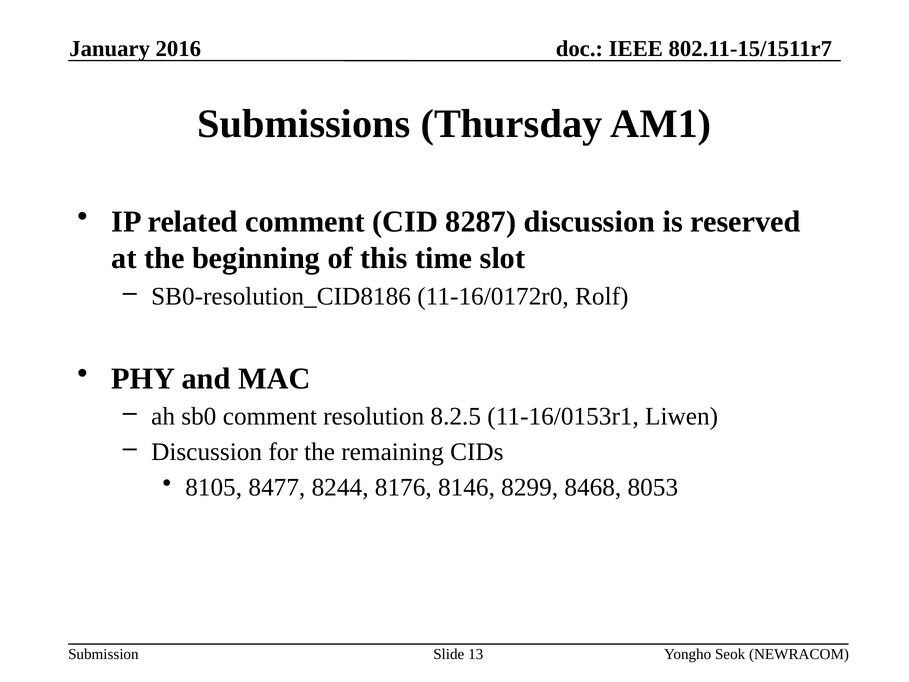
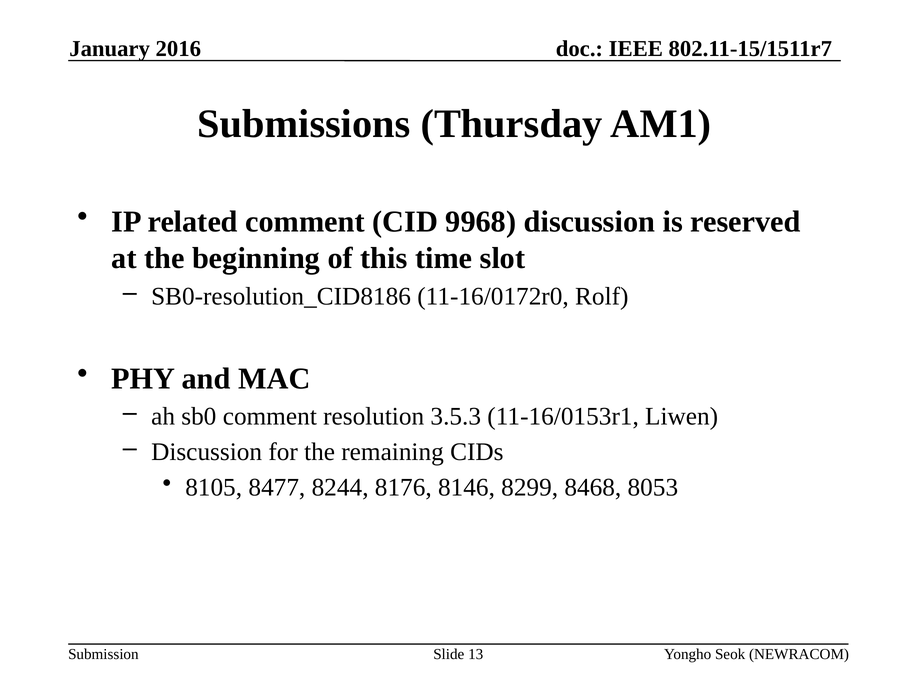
8287: 8287 -> 9968 (481, 222)
8.2.5: 8.2.5 -> 3.5.3 (456, 416)
